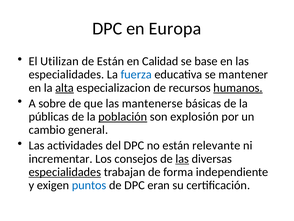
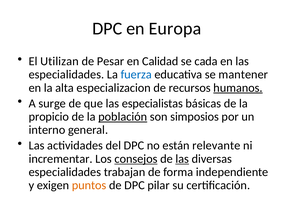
de Están: Están -> Pesar (111, 61)
base: base -> cada (206, 61)
alta underline: present -> none (65, 88)
sobre: sobre -> surge (52, 103)
mantenerse: mantenerse -> especialistas (152, 103)
públicas: públicas -> propicio (49, 116)
explosión: explosión -> simposios (195, 116)
cambio: cambio -> interno (47, 130)
consejos underline: none -> present (136, 158)
especialidades underline: present -> none (65, 172)
puntos colour: blue -> orange (89, 185)
eran: eran -> pilar (159, 185)
